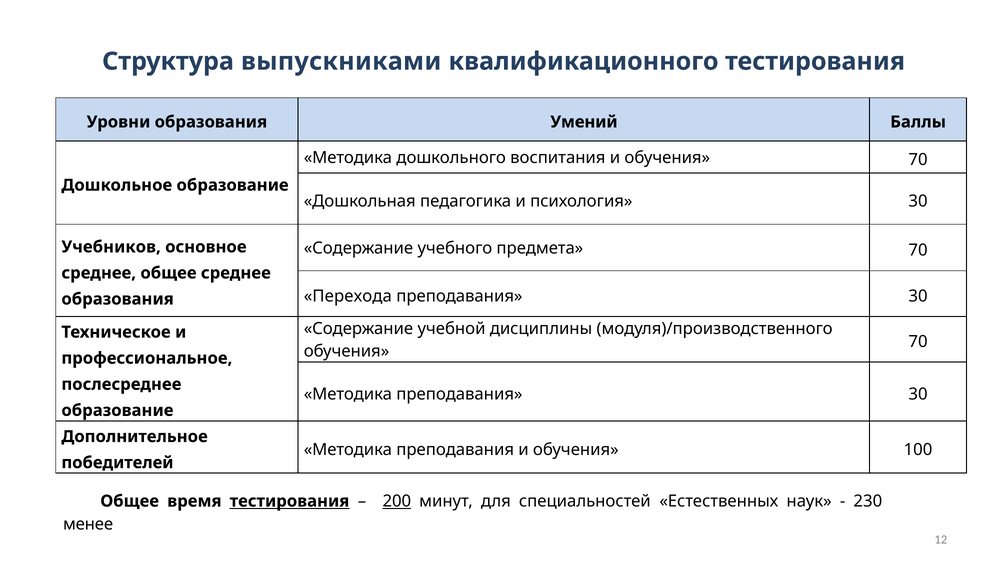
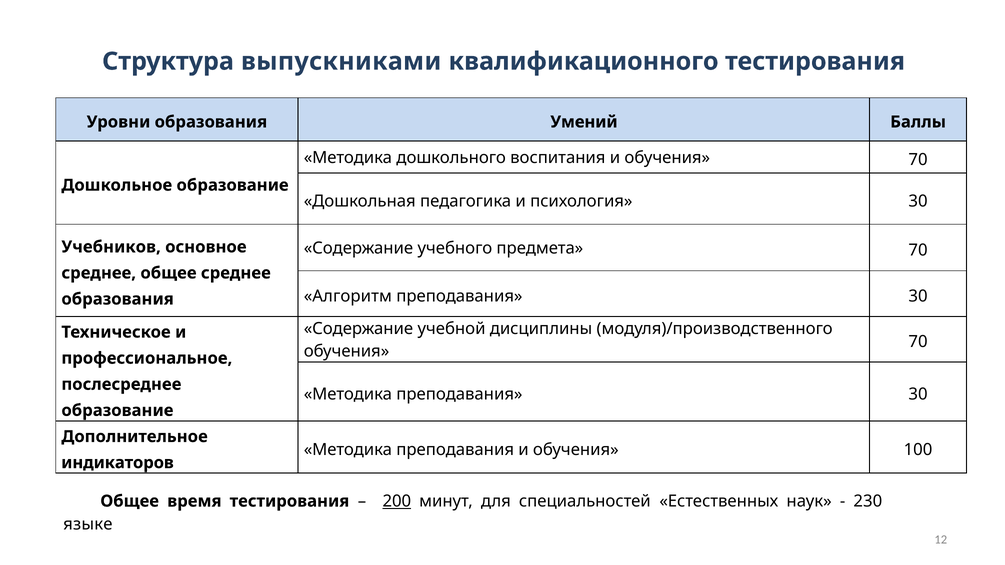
Перехода: Перехода -> Алгоритм (348, 296)
победителей: победителей -> индикаторов (118, 463)
тестирования underline: present -> none (290, 501)
менее: менее -> языке (88, 525)
